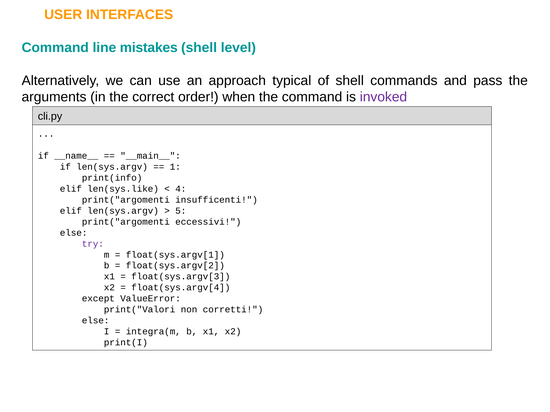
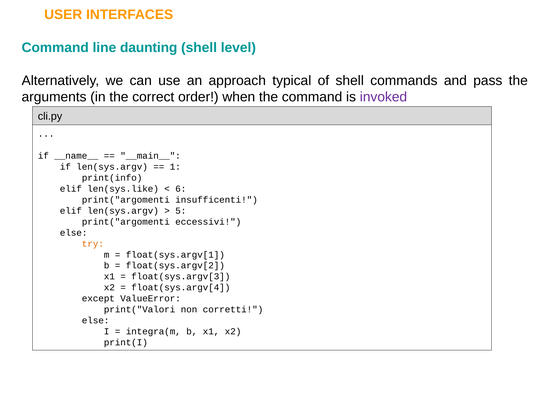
mistakes: mistakes -> daunting (149, 48)
4: 4 -> 6 (181, 189)
try colour: purple -> orange (93, 244)
